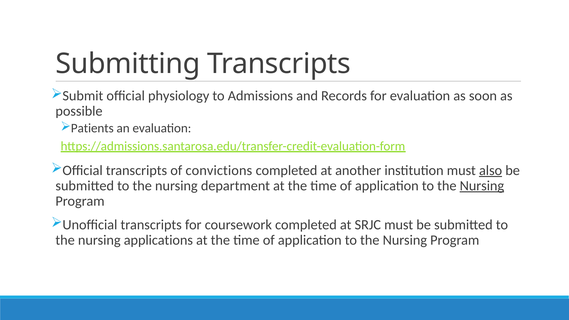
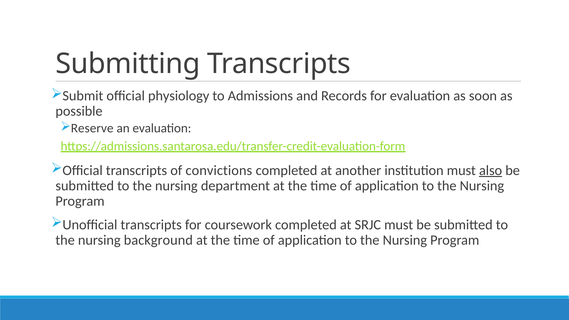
Patients: Patients -> Reserve (92, 128)
Nursing underline: present -> none (482, 186)
applications: applications -> background (158, 240)
